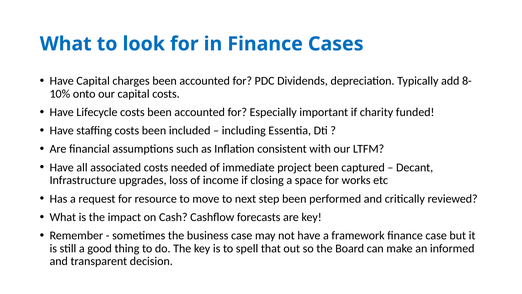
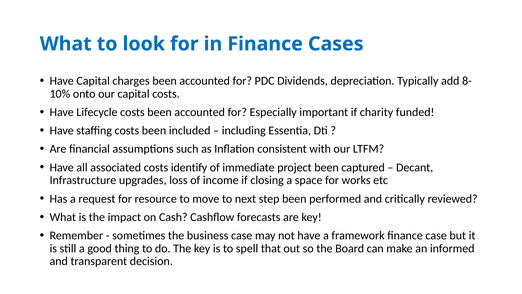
needed: needed -> identify (189, 167)
